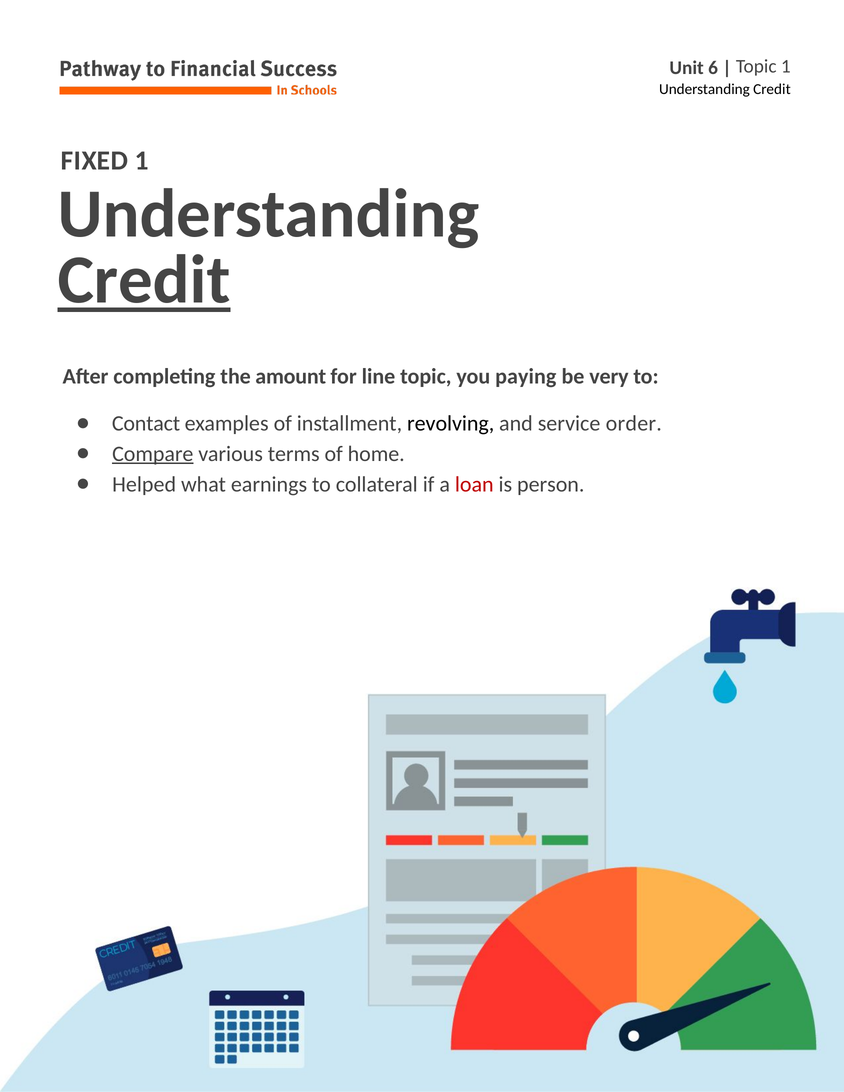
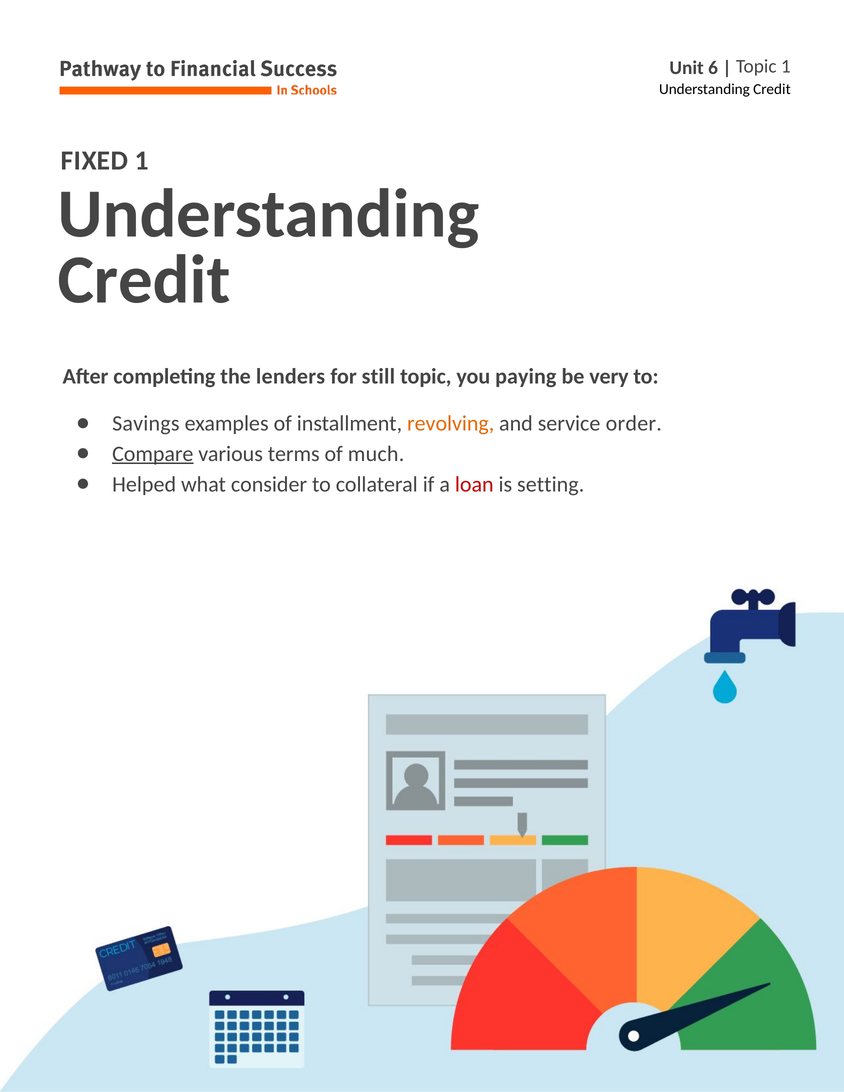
Credit underline: present -> none (144, 280)
amount: amount -> lenders (291, 377)
line: line -> still (378, 377)
Contact: Contact -> Savings (146, 424)
revolving colour: black -> orange (451, 424)
home: home -> much (376, 454)
earnings: earnings -> consider (269, 484)
person: person -> setting (551, 484)
